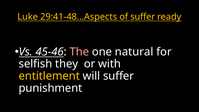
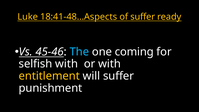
29:41-48…Aspects: 29:41-48…Aspects -> 18:41-48…Aspects (79, 17)
The colour: pink -> light blue (79, 52)
natural: natural -> coming (134, 52)
selfish they: they -> with (67, 64)
